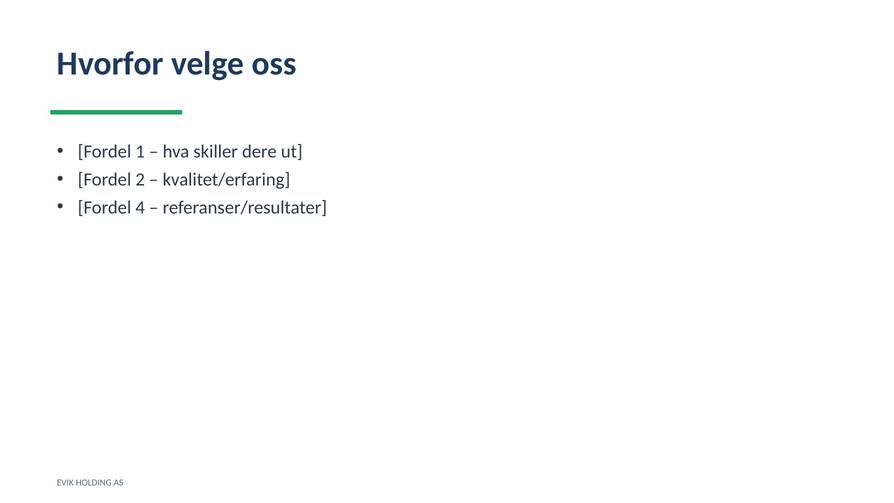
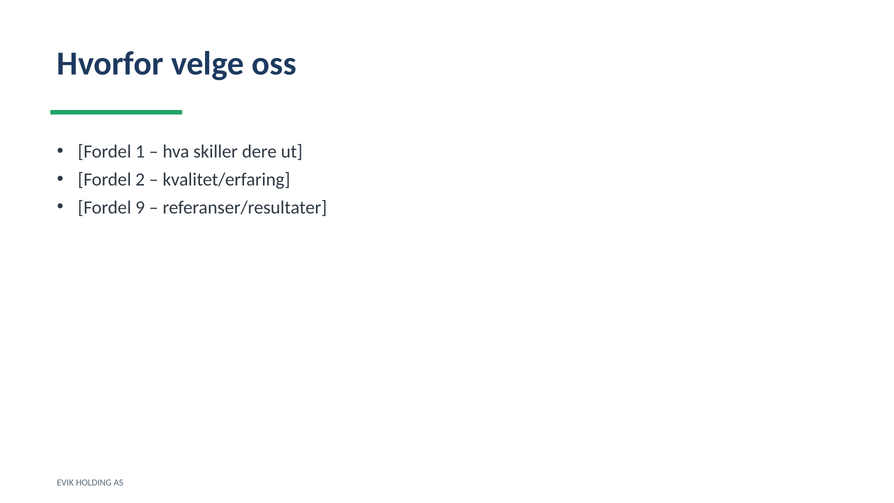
4: 4 -> 9 (140, 207)
